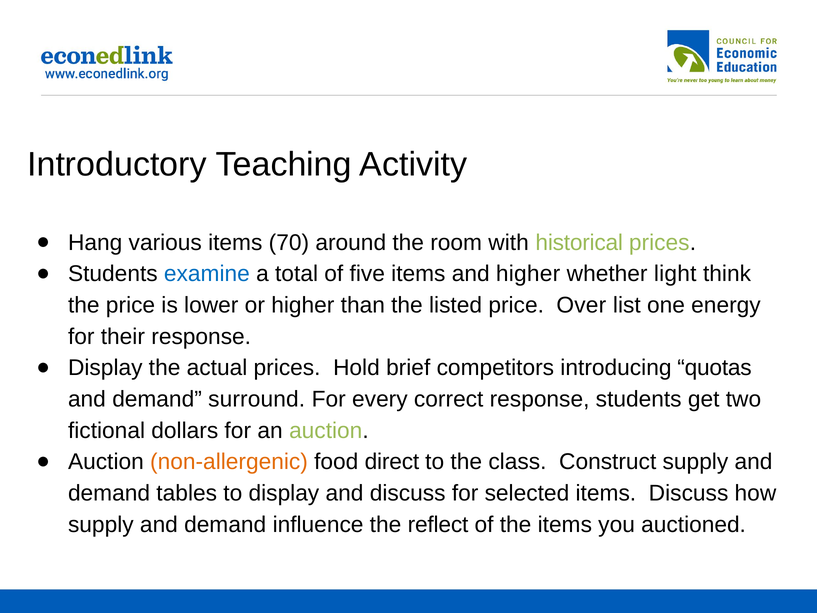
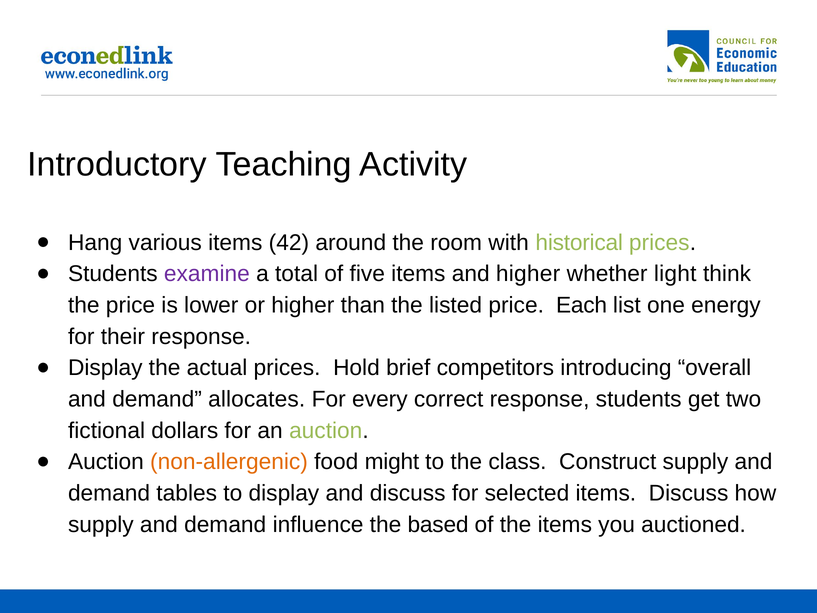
70: 70 -> 42 (289, 242)
examine colour: blue -> purple (207, 274)
Over: Over -> Each (582, 305)
quotas: quotas -> overall (714, 368)
surround: surround -> allocates (257, 399)
direct: direct -> might (392, 462)
reflect: reflect -> based (438, 524)
